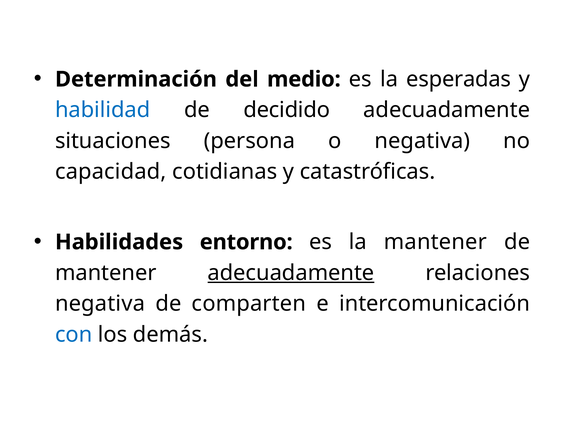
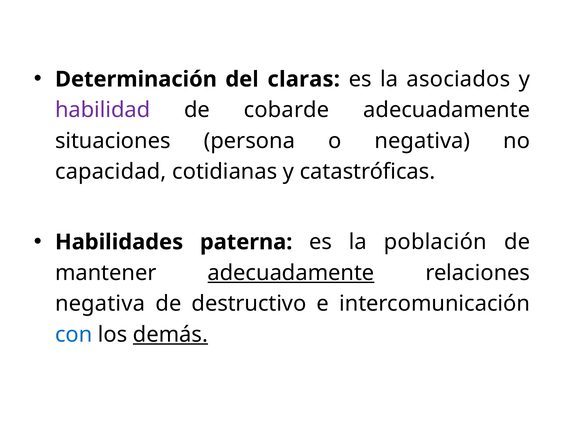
medio: medio -> claras (304, 79)
esperadas: esperadas -> asociados (458, 79)
habilidad colour: blue -> purple (103, 110)
decidido: decidido -> cobarde (287, 110)
entorno: entorno -> paterna (246, 242)
la mantener: mantener -> población (435, 242)
comparten: comparten -> destructivo (249, 304)
demás underline: none -> present (170, 334)
